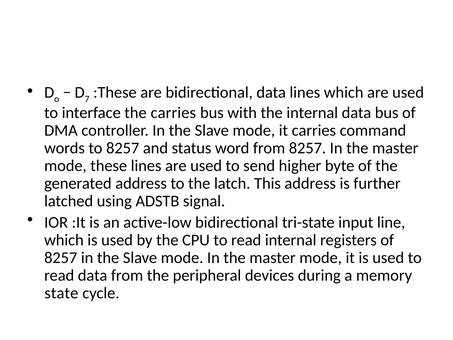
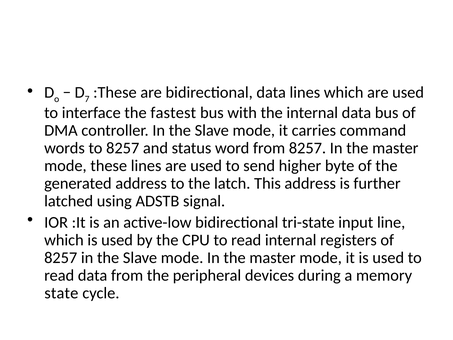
the carries: carries -> fastest (173, 113)
